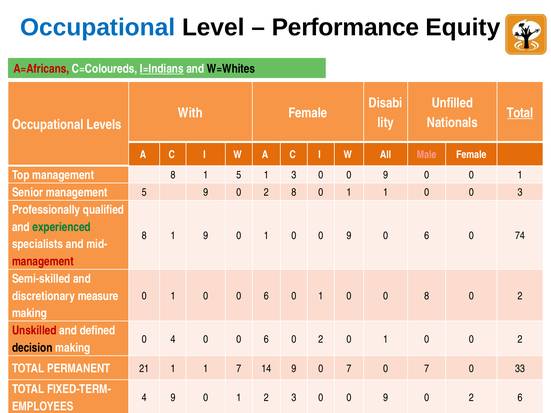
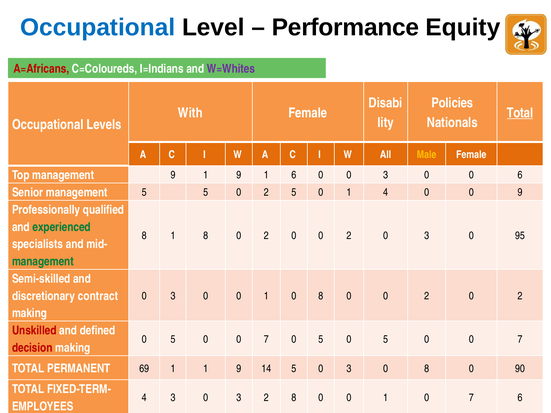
I=Indians underline: present -> none (162, 69)
W=Whites colour: black -> purple (231, 69)
Unfilled: Unfilled -> Policies (452, 103)
Male colour: pink -> yellow (427, 155)
Top management 8: 8 -> 9 (173, 175)
5: 5 -> 9 (239, 175)
1 3: 3 -> 6 (294, 175)
9: 9 -> 3 (386, 175)
1: 1 -> 6 (520, 175)
5 9: 9 -> 5 (206, 193)
2 8: 8 -> 5 (294, 193)
0 1 1: 1 -> 4 (386, 193)
0 3: 3 -> 9 (520, 193)
1 9: 9 -> 8 (206, 236)
1: 1 -> 2 (266, 236)
9: 9 -> 2 (349, 236)
6: 6 -> 3 (427, 236)
74: 74 -> 95 (520, 236)
management colour: red -> green (43, 262)
measure: measure -> contract (98, 296)
1: 1 -> 3 (173, 296)
6: 6 -> 1 (266, 296)
1: 1 -> 8 (321, 296)
8: 8 -> 2 (427, 296)
4: 4 -> 5 (173, 339)
6: 6 -> 7 (266, 339)
2: 2 -> 5 (321, 339)
1: 1 -> 5 (386, 339)
2: 2 -> 7 (520, 339)
decision colour: black -> red (32, 348)
21: 21 -> 69 (144, 369)
1 1 7: 7 -> 9 (239, 369)
14 9: 9 -> 5 (294, 369)
7: 7 -> 3 (349, 369)
7: 7 -> 8 (427, 369)
33: 33 -> 90 (520, 369)
4 9: 9 -> 3 (173, 398)
1: 1 -> 3 (239, 398)
2 3: 3 -> 8 (294, 398)
9: 9 -> 1 (386, 398)
2: 2 -> 7 (471, 398)
